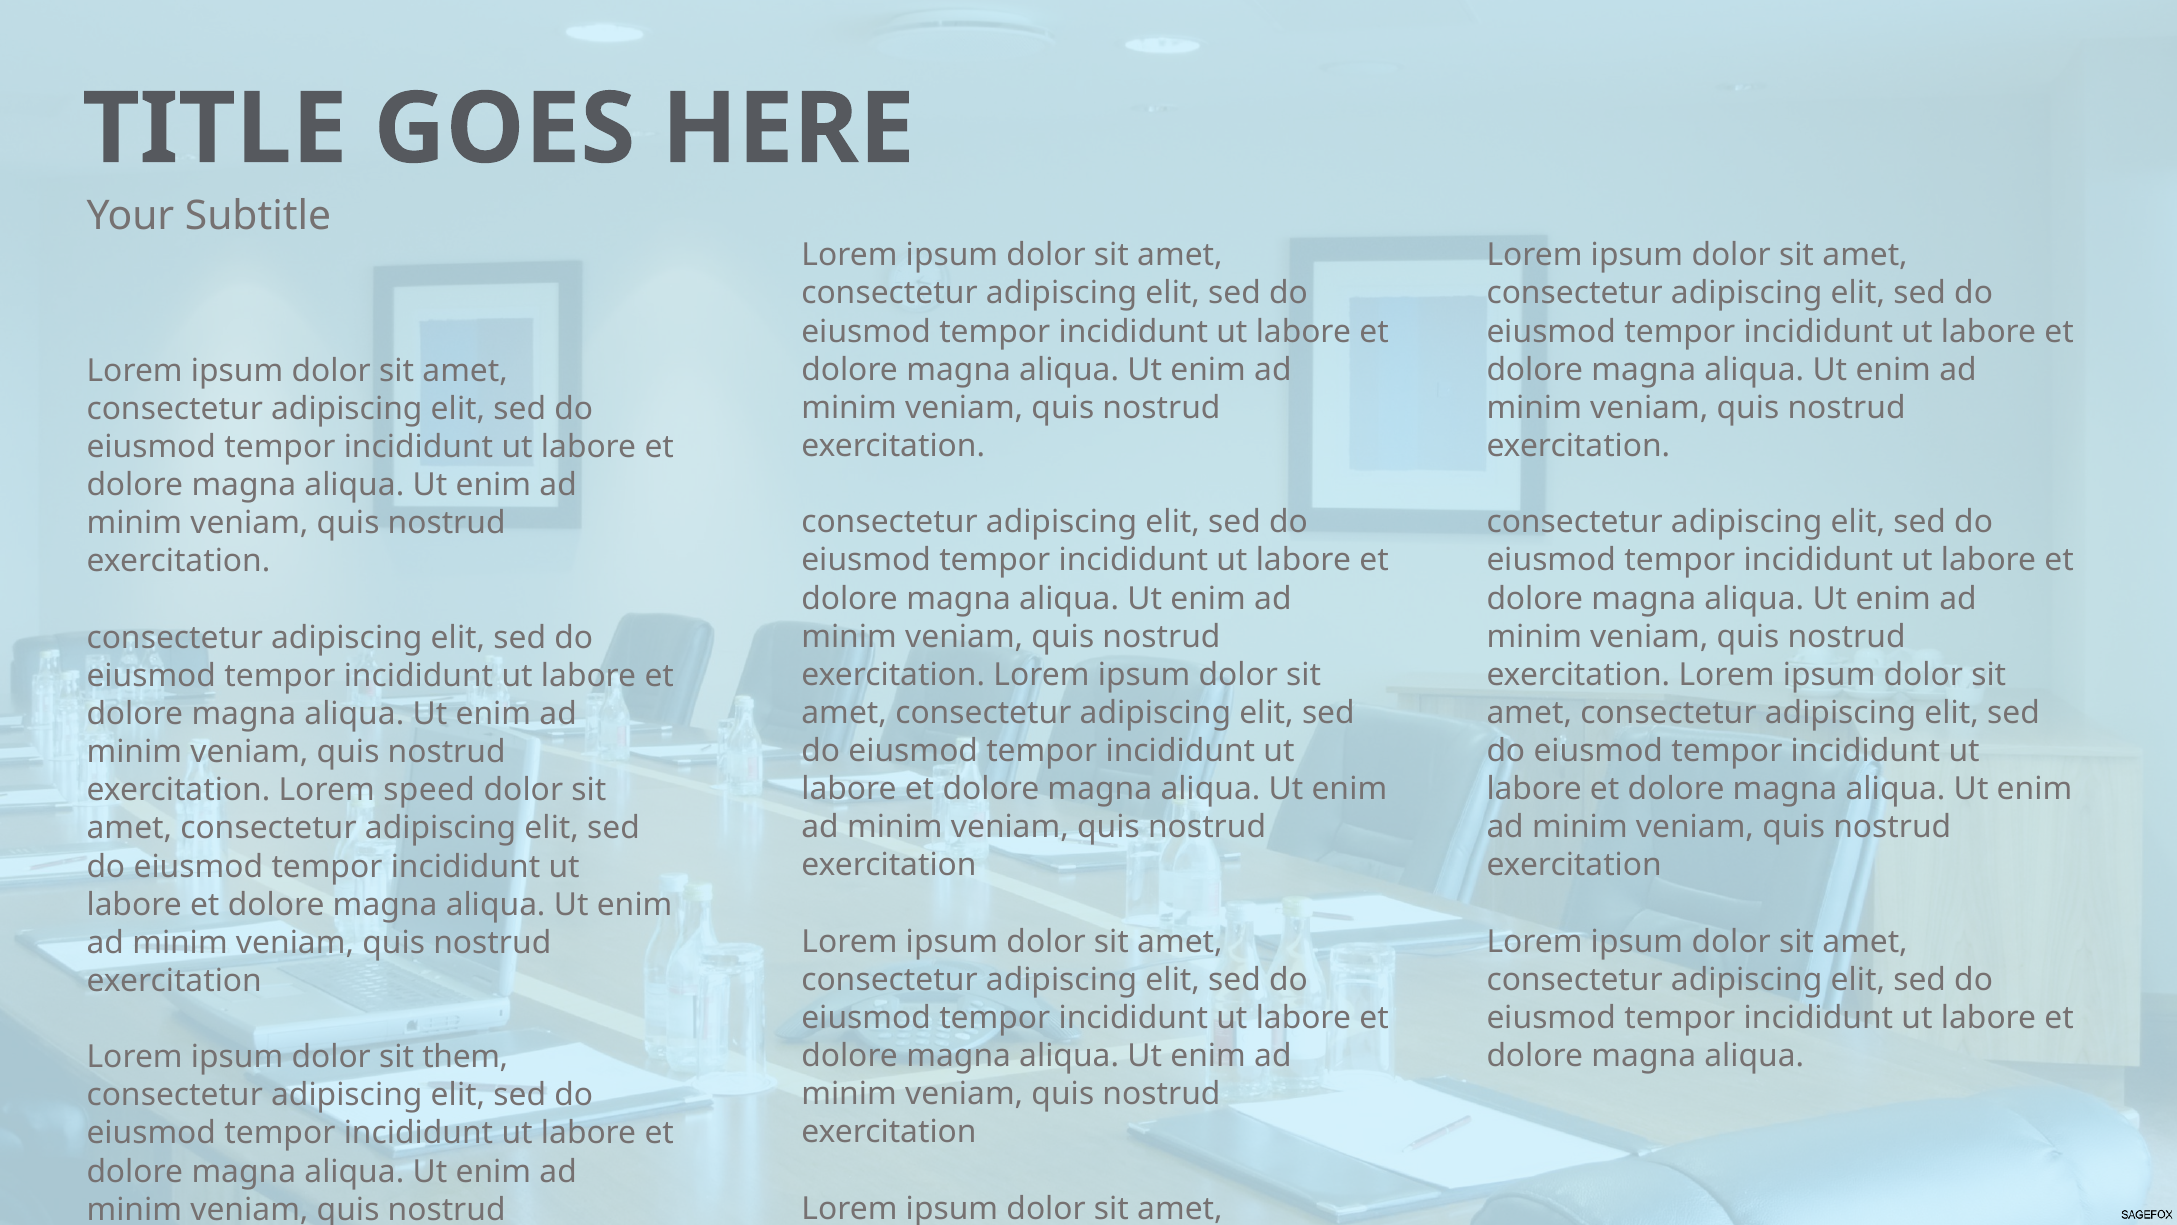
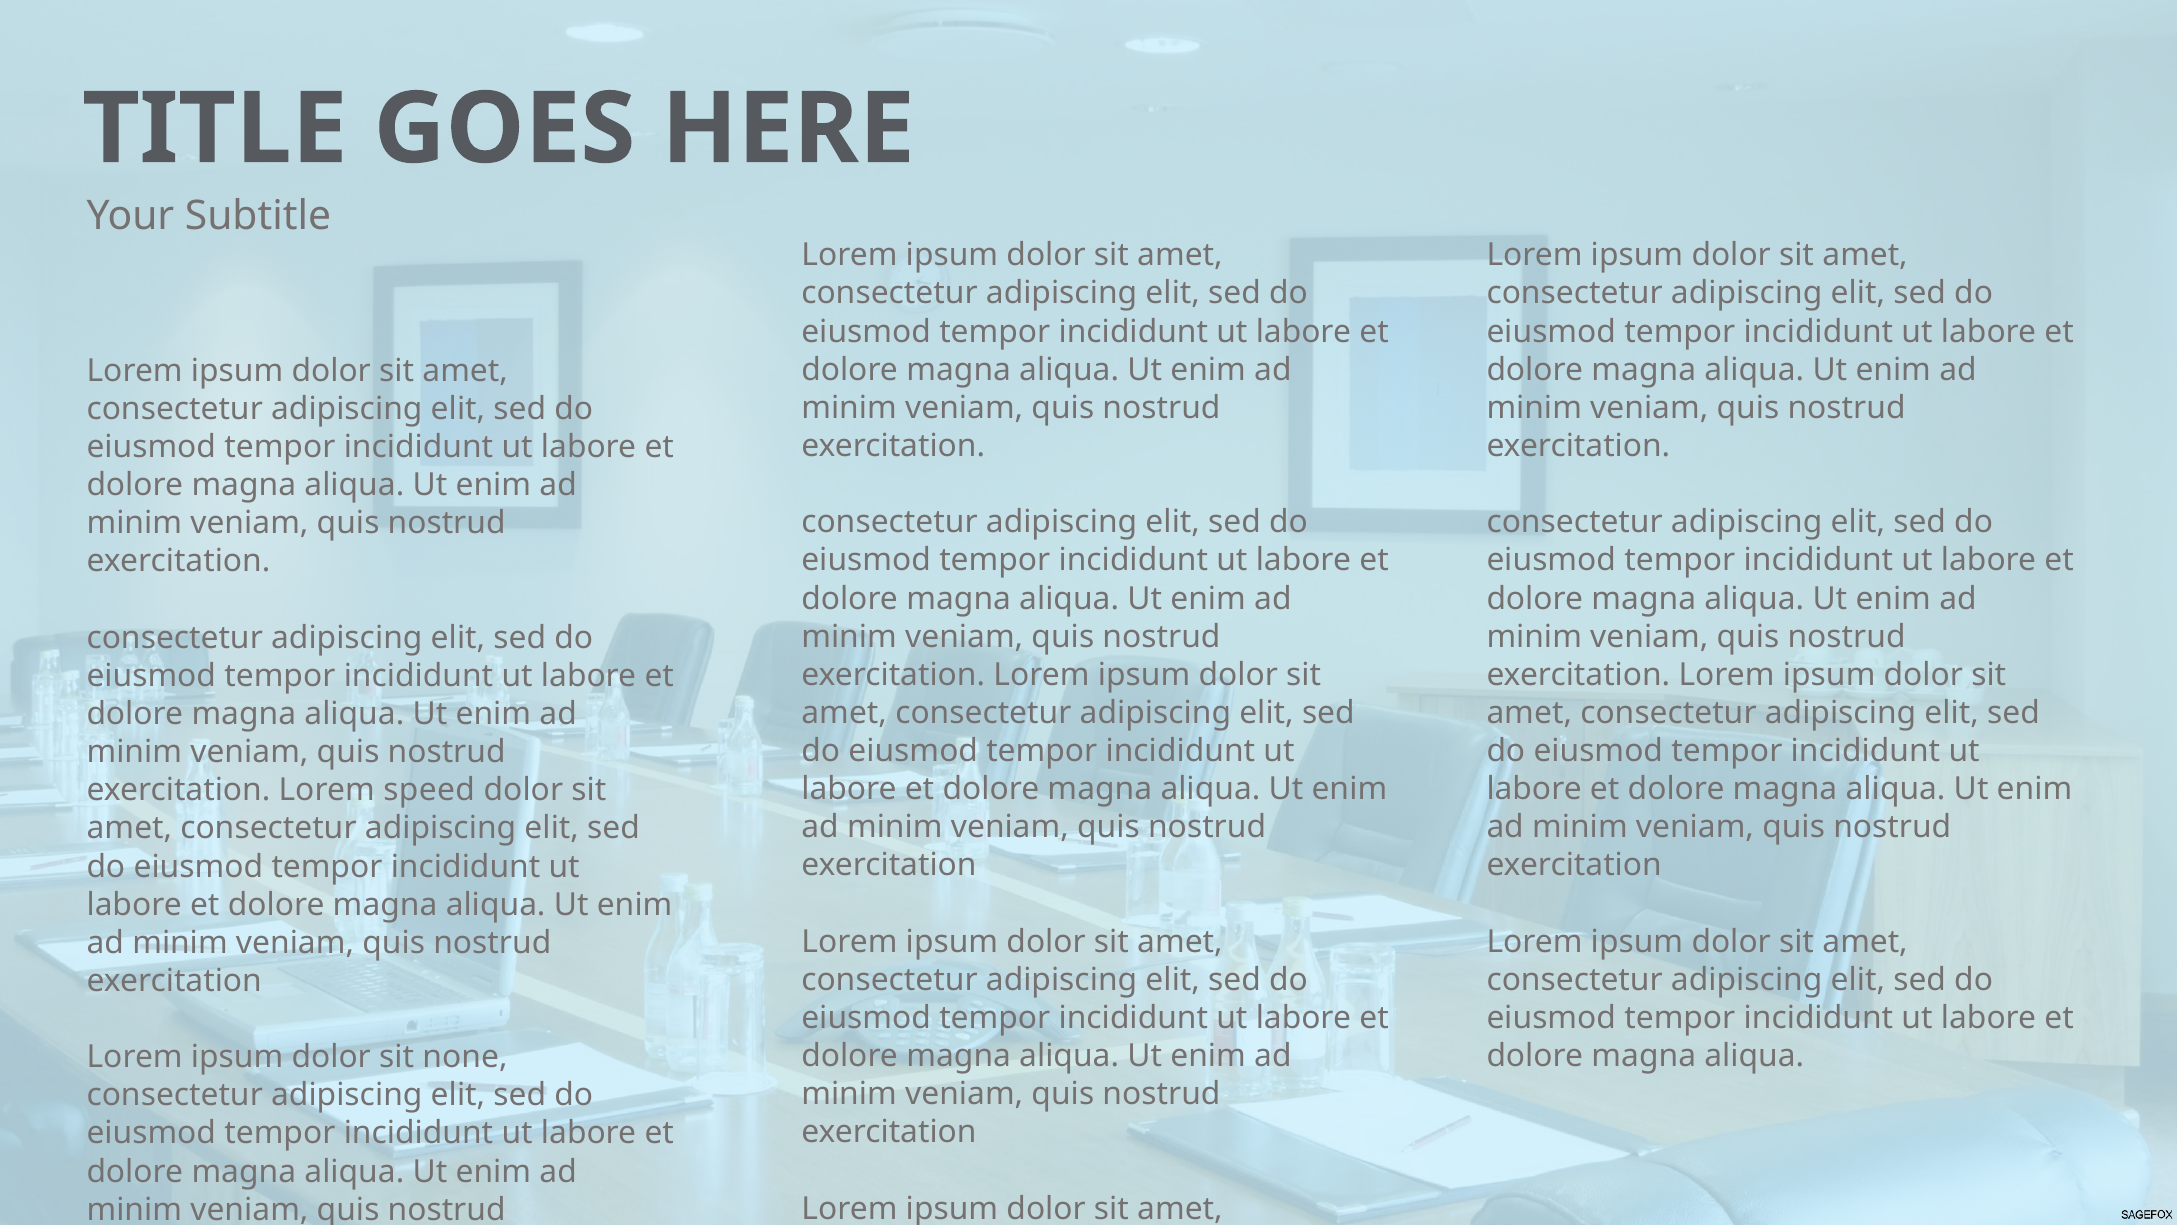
them: them -> none (465, 1057)
